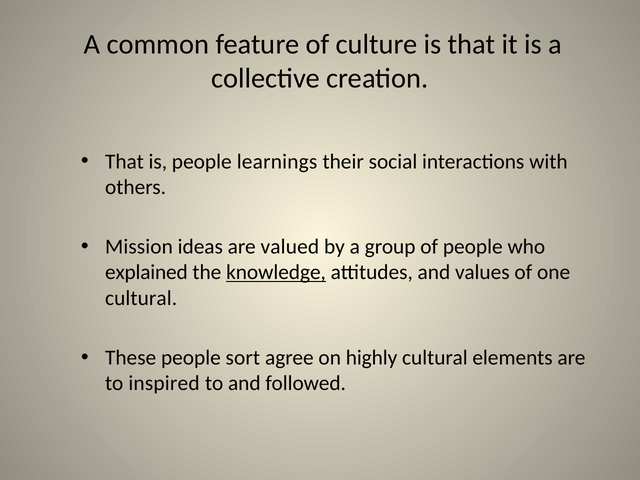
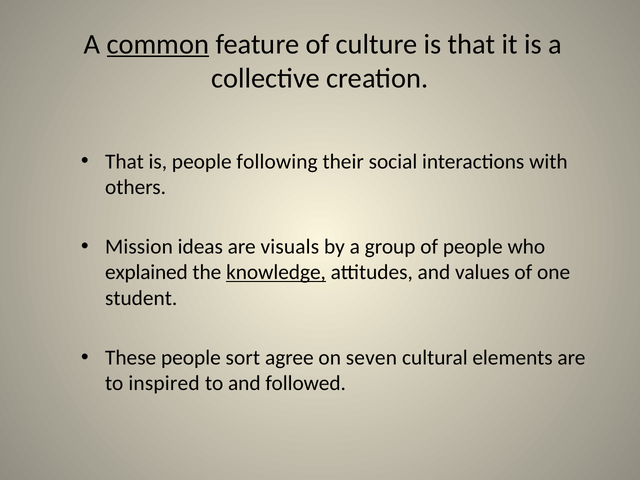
common underline: none -> present (158, 44)
learnings: learnings -> following (277, 161)
valued: valued -> visuals (290, 247)
cultural: cultural -> student (141, 298)
highly: highly -> seven (371, 358)
